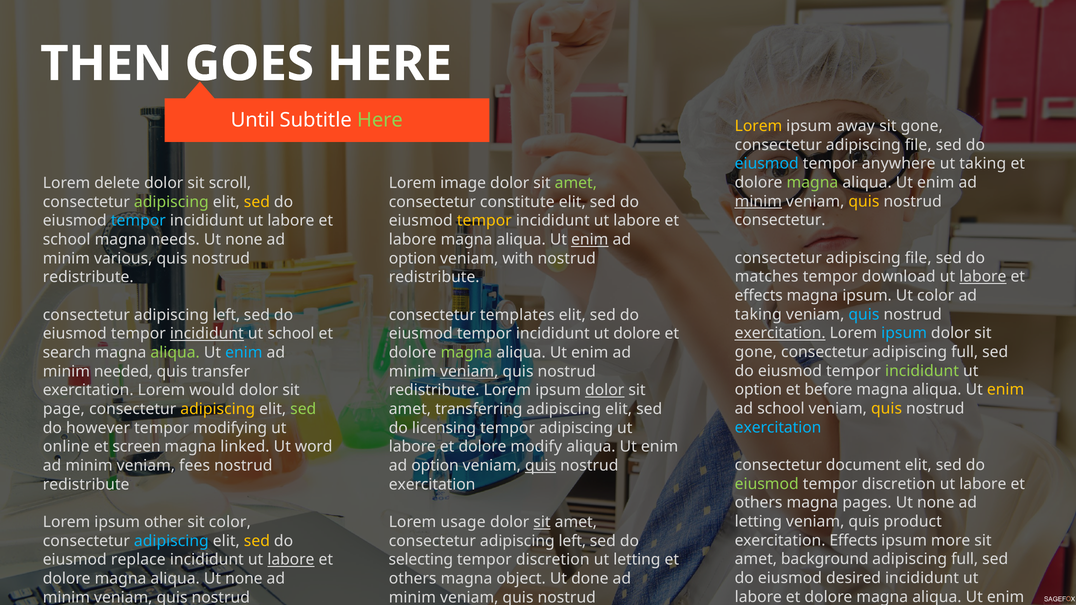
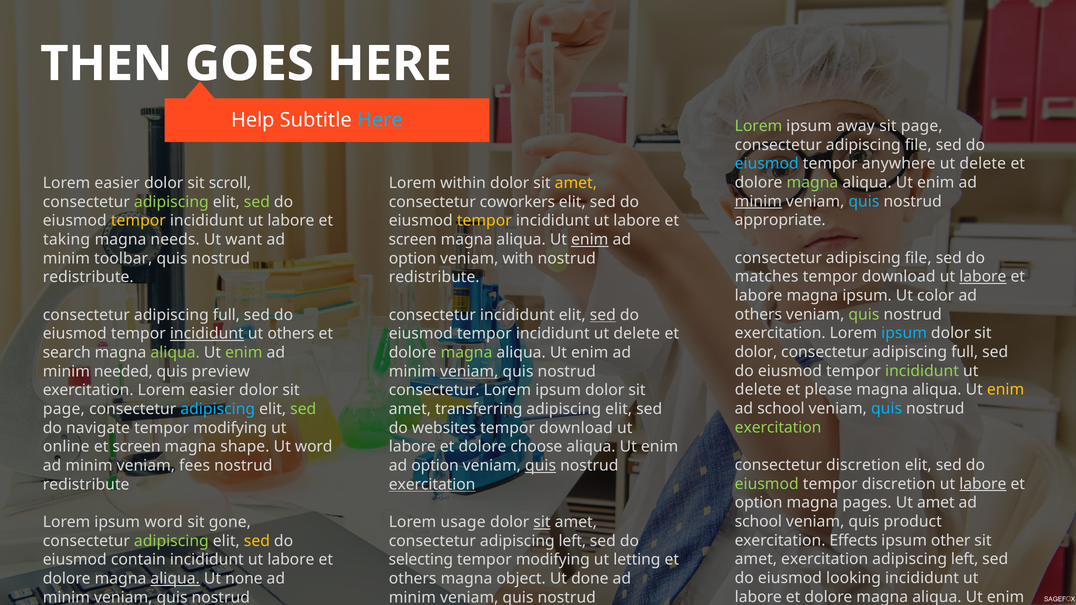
Until: Until -> Help (253, 120)
Here colour: light green -> light blue (380, 120)
Lorem colour: yellow -> light green (759, 126)
gone: gone -> page (922, 126)
taking: taking -> delete (983, 164)
delete: delete -> easier (117, 183)
image: image -> within (463, 183)
amet colour: light green -> yellow (576, 183)
quis colour: yellow -> light blue (864, 202)
sed colour: yellow -> light green (257, 202)
constitute: constitute -> coworkers (517, 202)
consectetur: consectetur -> appropriate (780, 220)
tempor colour: light blue -> yellow (138, 221)
school: school -> taking (67, 240)
none: none -> want (244, 240)
labore: labore -> screen (413, 240)
various: various -> toolbar (123, 259)
effects: effects -> labore (759, 296)
taking: taking -> others (758, 315)
quis colour: light blue -> light green (864, 315)
left: left -> full (226, 315)
consectetur templates: templates -> incididunt (517, 315)
sed underline: none -> present (603, 315)
exercitation underline: present -> none (780, 333)
ut school: school -> others (291, 334)
dolore: dolore -> delete (637, 334)
gone: gone -> dolor (756, 352)
enim colour: light blue -> light green (244, 353)
transfer: transfer -> preview (221, 372)
option: option -> delete (758, 390)
before: before -> please (828, 390)
exercitation Lorem would: would -> easier (212, 390)
redistribute: redistribute -> consectetur (434, 390)
dolor underline: present -> none (605, 390)
quis colour: yellow -> light blue (887, 409)
adipiscing colour: yellow -> light blue (218, 409)
exercitation colour: light blue -> light green (778, 428)
however: however -> navigate (98, 428)
licensing: licensing -> websites (444, 428)
adipiscing: adipiscing -> download (576, 428)
linked: linked -> shape (245, 447)
modify: modify -> choose (536, 447)
consectetur document: document -> discretion (863, 465)
labore underline: none -> present (983, 484)
exercitation underline: none -> present (432, 485)
others: others -> option (759, 503)
none: none -> amet (936, 503)
letting: letting -> school (758, 522)
ipsum other: other -> word (164, 522)
sit color: color -> gone (230, 522)
more: more -> other (951, 541)
adipiscing colour: light blue -> light green (171, 541)
amet background: background -> exercitation (825, 559)
full: full -> left (965, 559)
replace: replace -> contain (138, 560)
labore underline: present -> none (291, 560)
discretion: discretion -> modifying (553, 560)
desired: desired -> looking (854, 578)
aliqua underline: none -> present (175, 579)
